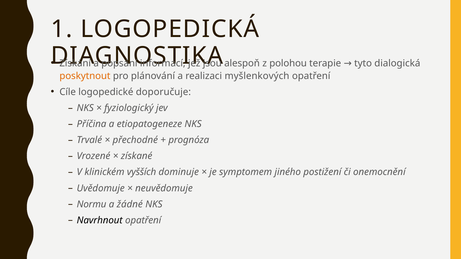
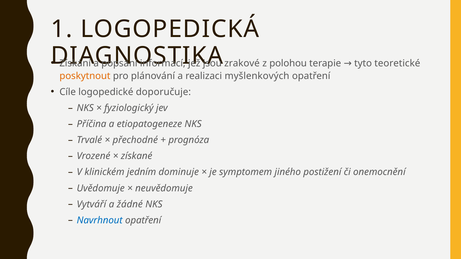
alespoň: alespoň -> zrakové (242, 63)
dialogická: dialogická -> teoretické (397, 63)
vyšších: vyšších -> jedním (142, 172)
Normu: Normu -> Vytváří (91, 204)
Navrhnout colour: black -> blue (100, 220)
